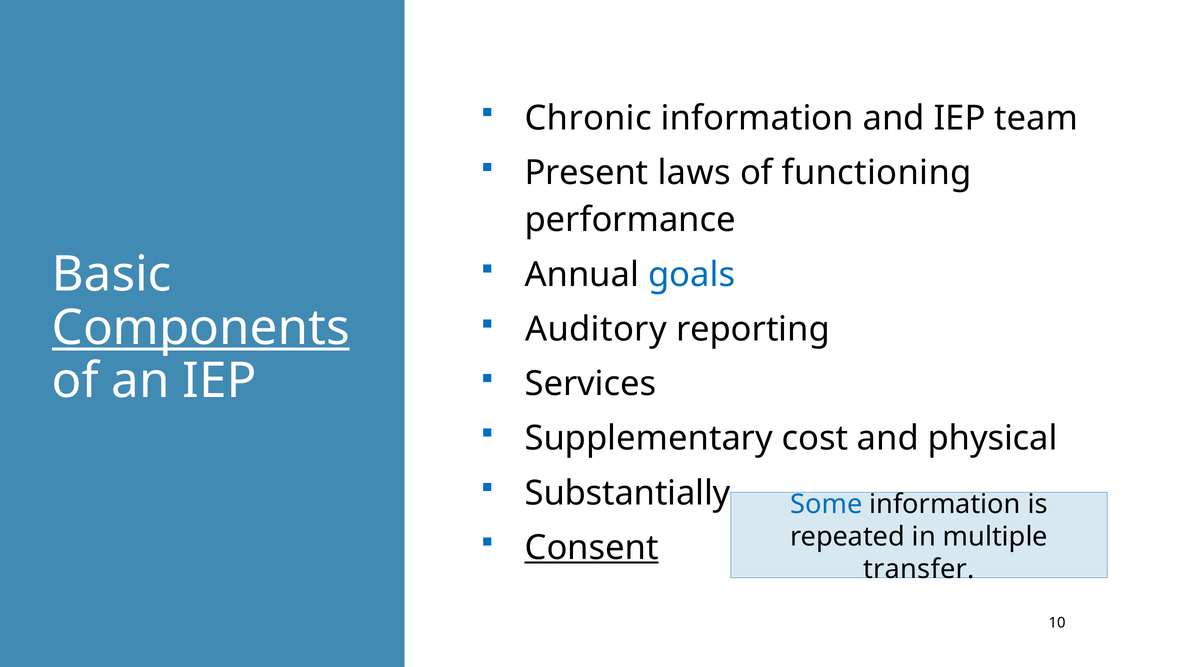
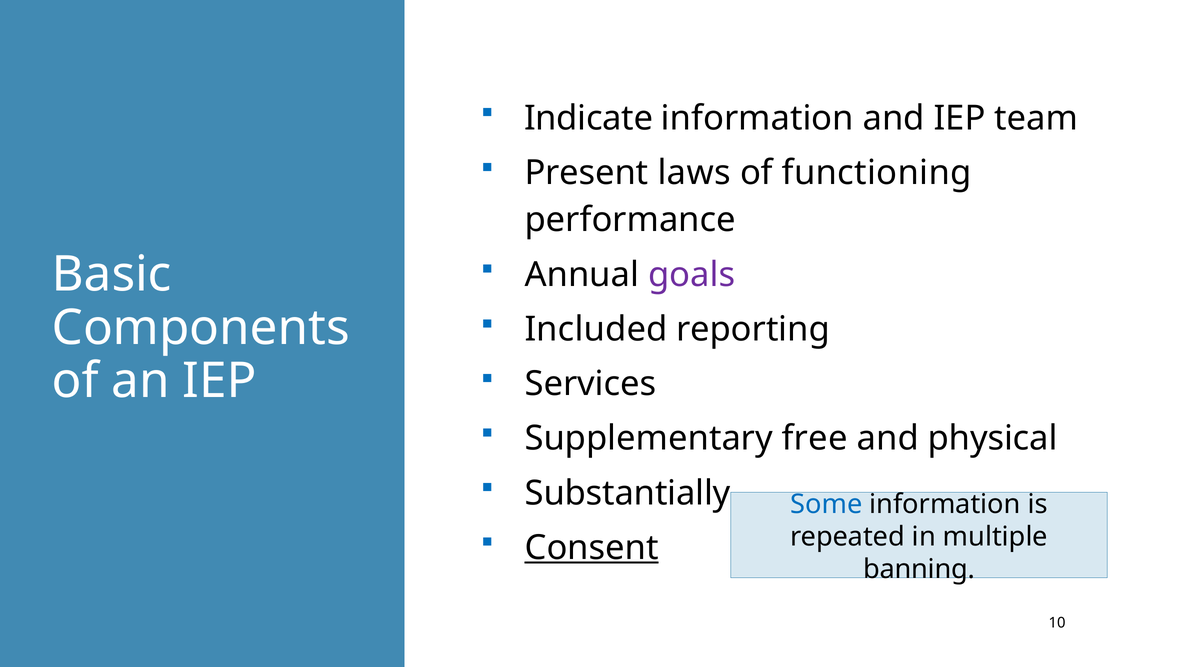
Chronic: Chronic -> Indicate (589, 118)
goals colour: blue -> purple (692, 275)
Components underline: present -> none (201, 328)
Auditory: Auditory -> Included (596, 330)
cost: cost -> free (815, 439)
transfer: transfer -> banning (919, 570)
